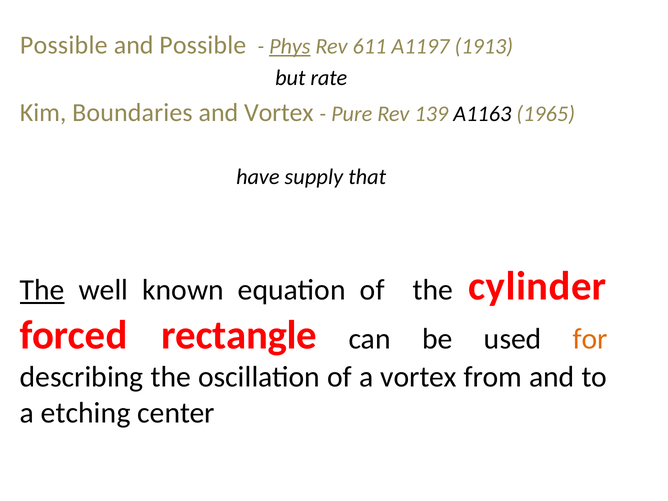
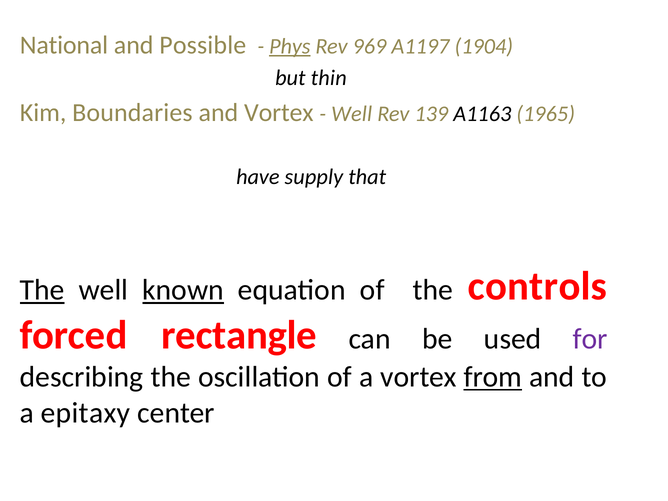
Possible: Possible -> National (64, 45)
611: 611 -> 969 (370, 46)
1913: 1913 -> 1904 (484, 46)
rate: rate -> thin (329, 78)
Pure: Pure -> Well (352, 114)
known underline: none -> present (183, 290)
cylinder: cylinder -> controls (538, 286)
for colour: orange -> purple (590, 339)
from underline: none -> present (493, 377)
etching: etching -> epitaxy (86, 413)
